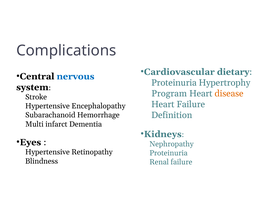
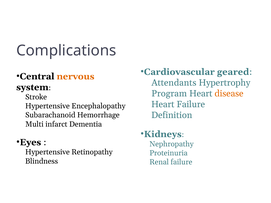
dietary: dietary -> geared (233, 72)
nervous colour: blue -> orange (76, 77)
Proteinuria: Proteinuria -> Attendants (174, 83)
